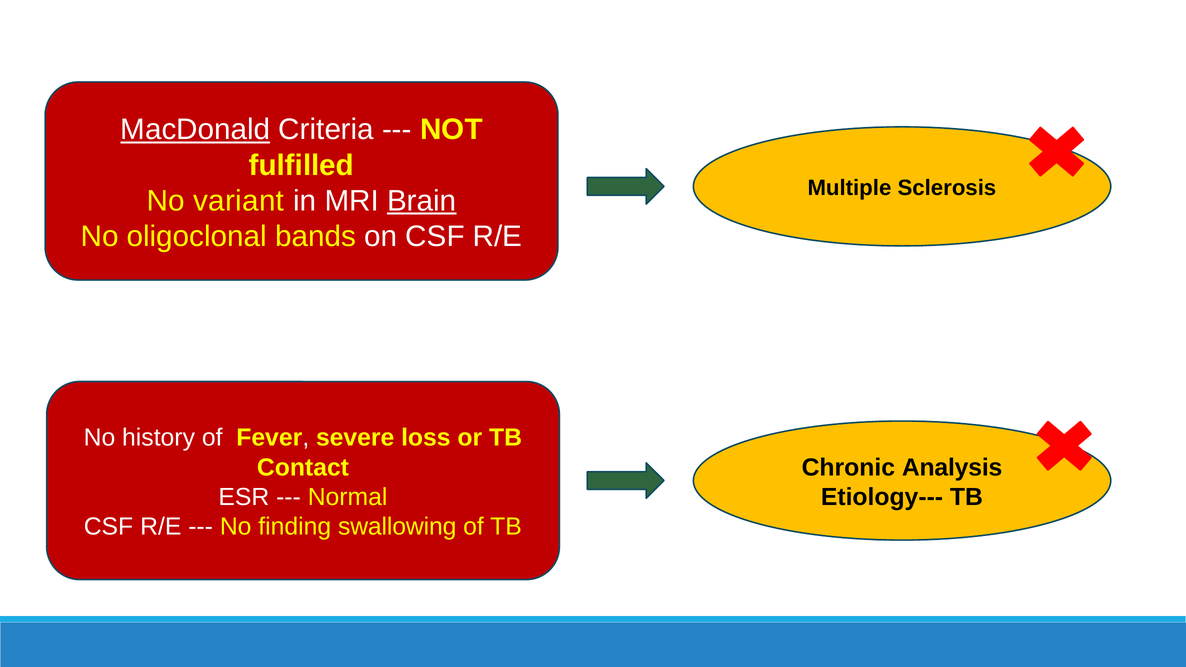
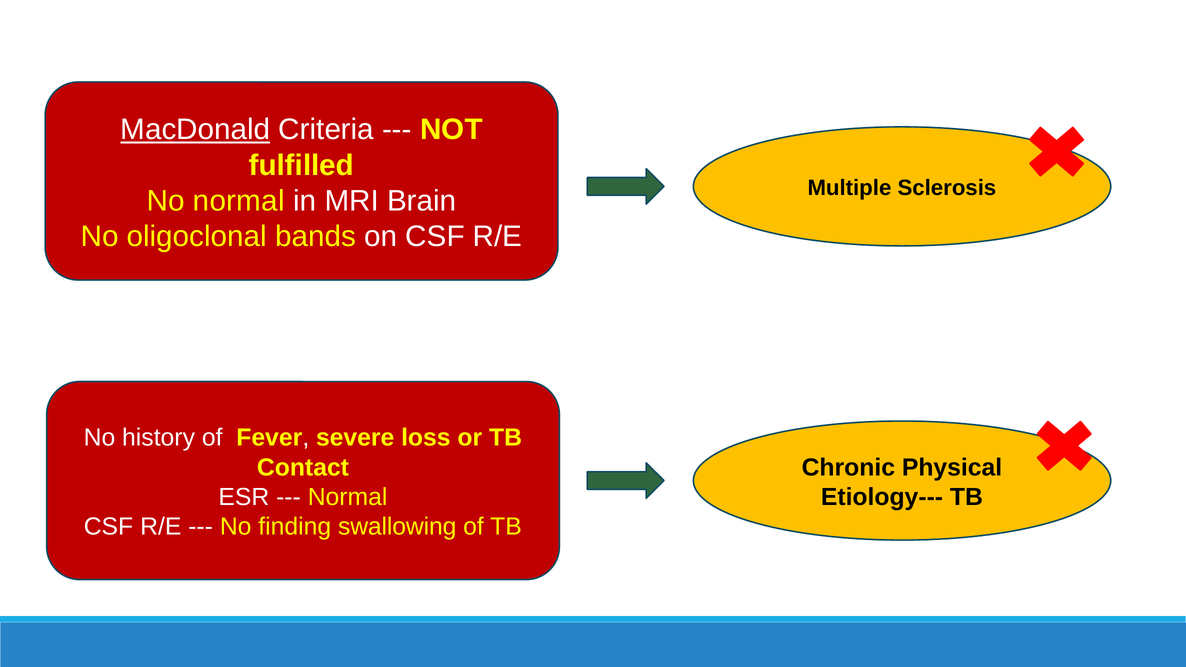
No variant: variant -> normal (239, 201)
Brain underline: present -> none (422, 201)
Analysis: Analysis -> Physical (952, 468)
